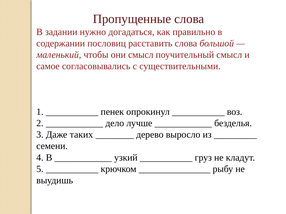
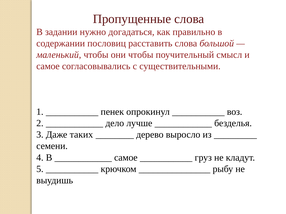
они смысл: смысл -> чтобы (141, 55)
узкий: узкий -> самое (126, 158)
